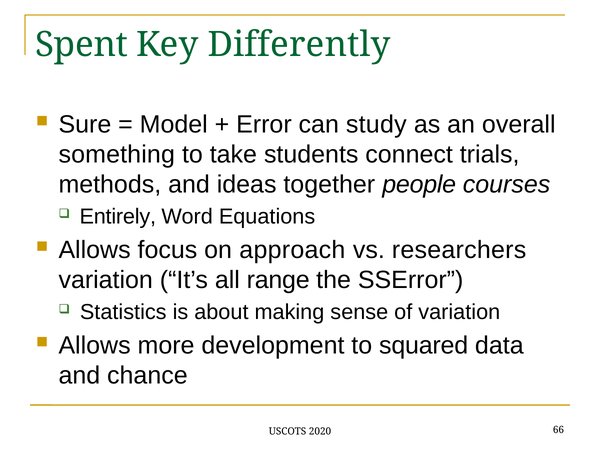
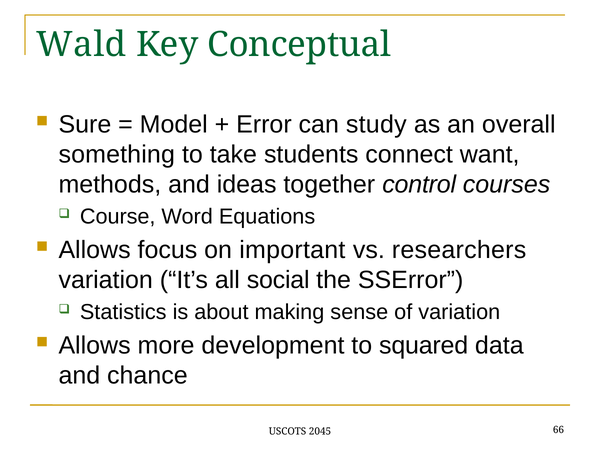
Spent: Spent -> Wald (81, 45)
Differently: Differently -> Conceptual (299, 45)
trials: trials -> want (490, 155)
people: people -> control (419, 185)
Entirely: Entirely -> Course (118, 217)
approach: approach -> important (292, 250)
range: range -> social (278, 280)
2020: 2020 -> 2045 (320, 432)
